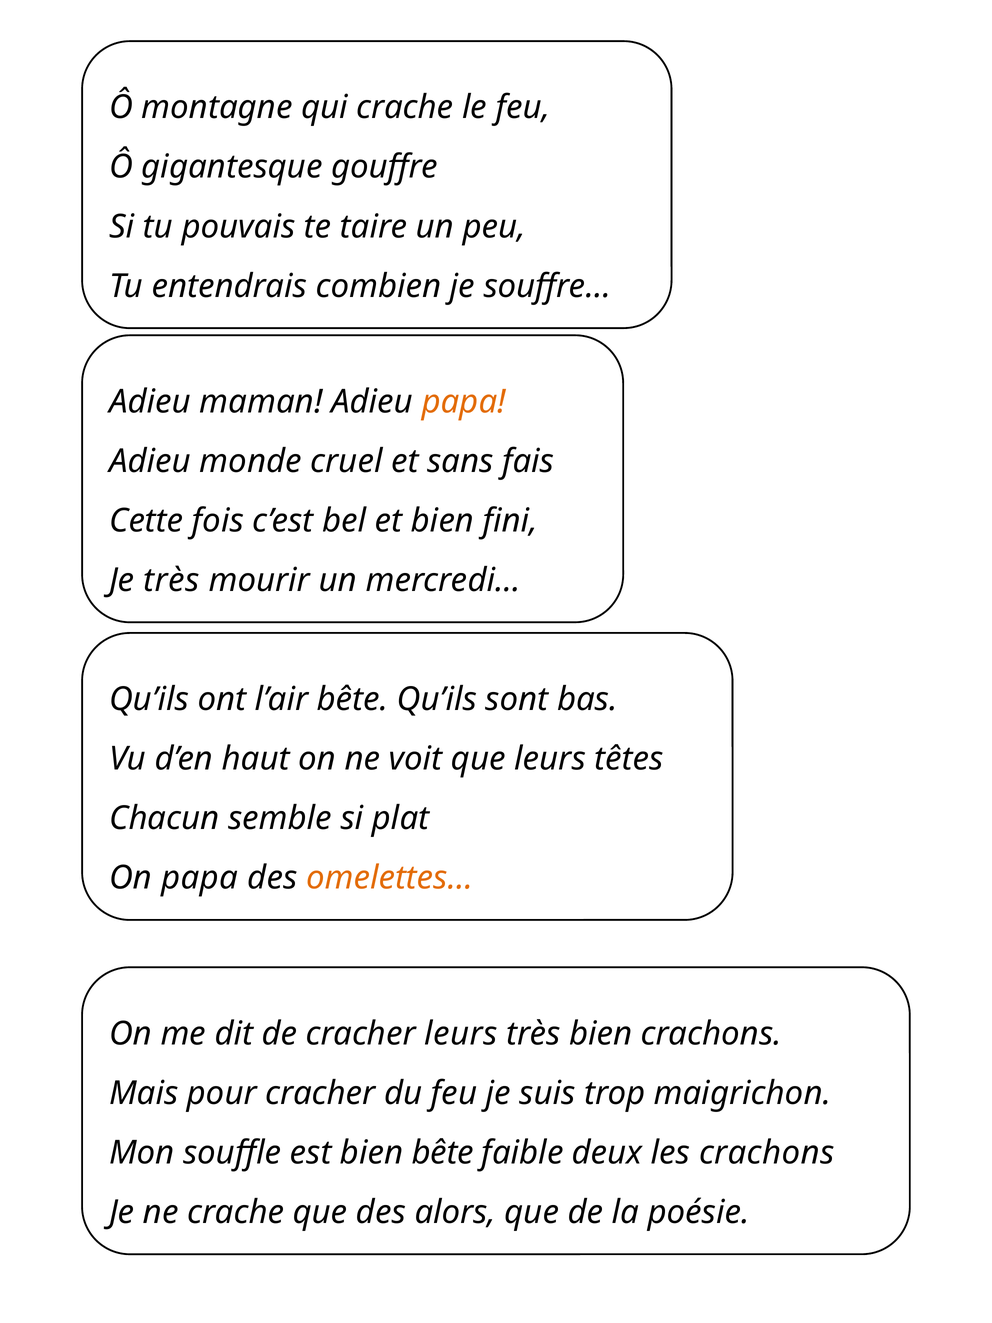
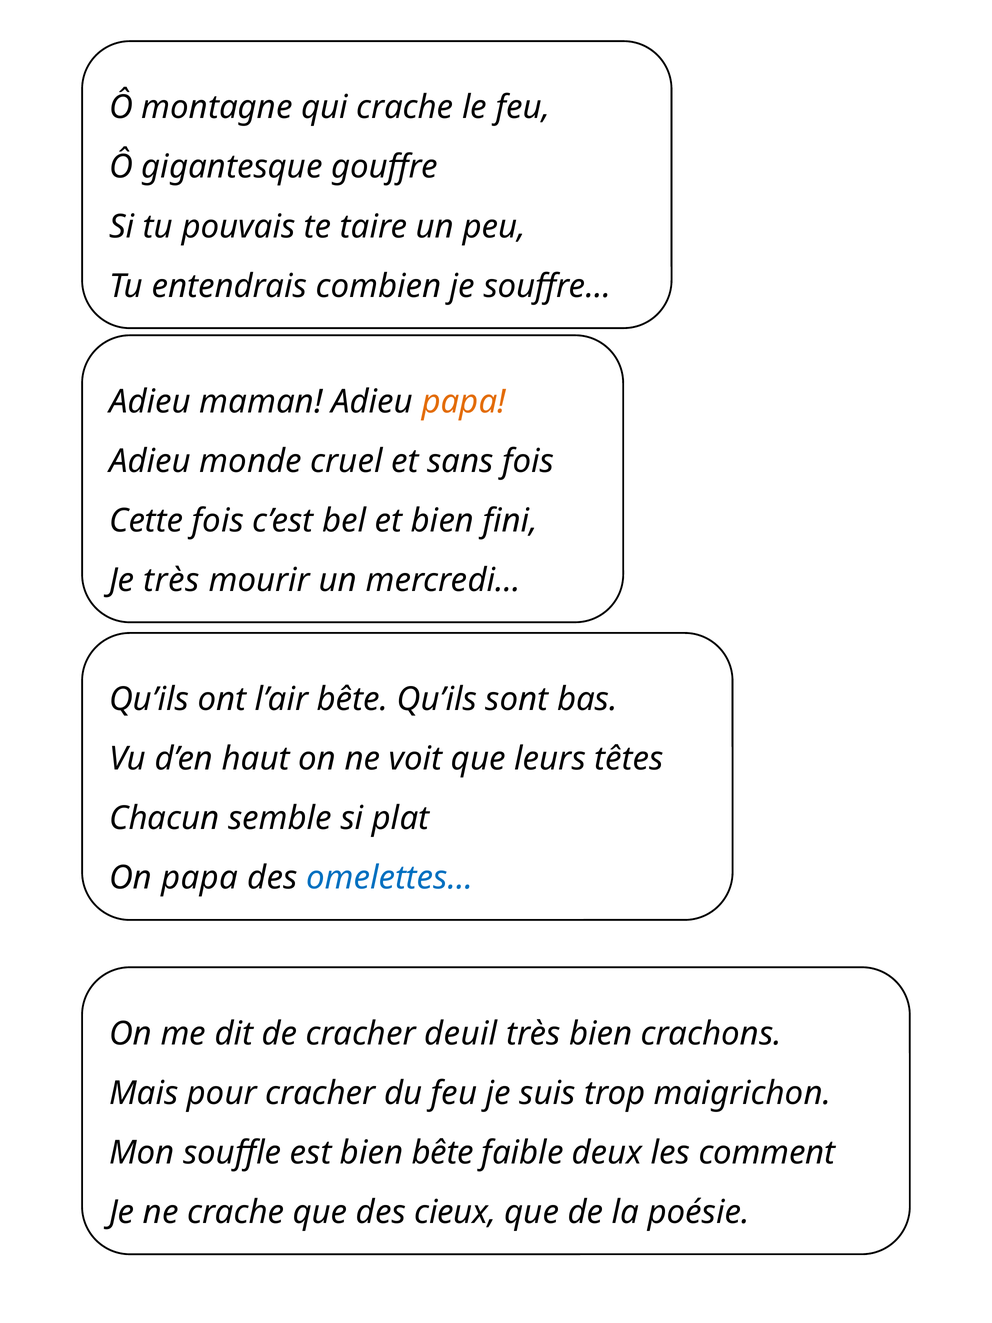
sans fais: fais -> fois (528, 461)
omelettes… colour: orange -> blue (390, 878)
cracher leurs: leurs -> deuil (461, 1033)
les crachons: crachons -> comment (767, 1152)
alors: alors -> cieux (455, 1212)
